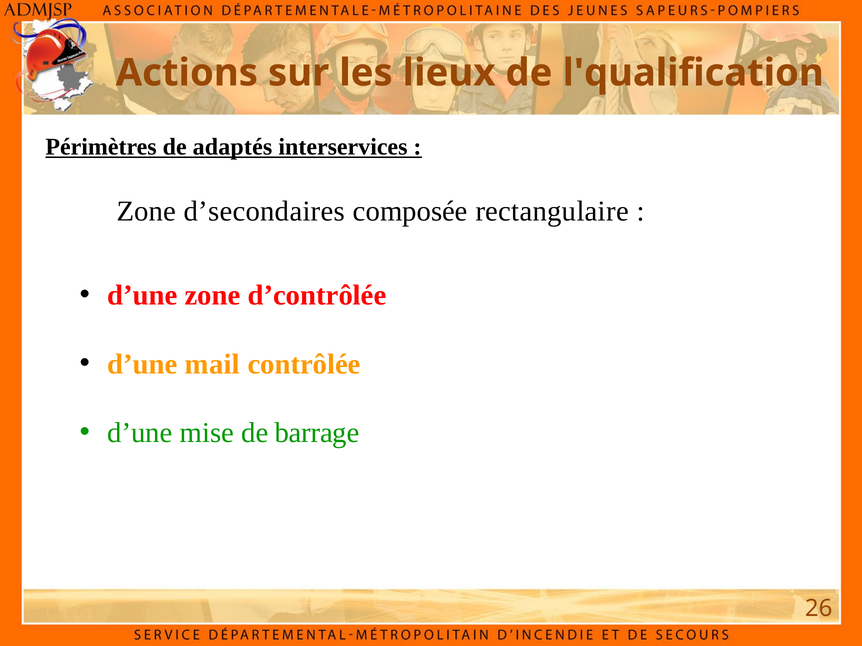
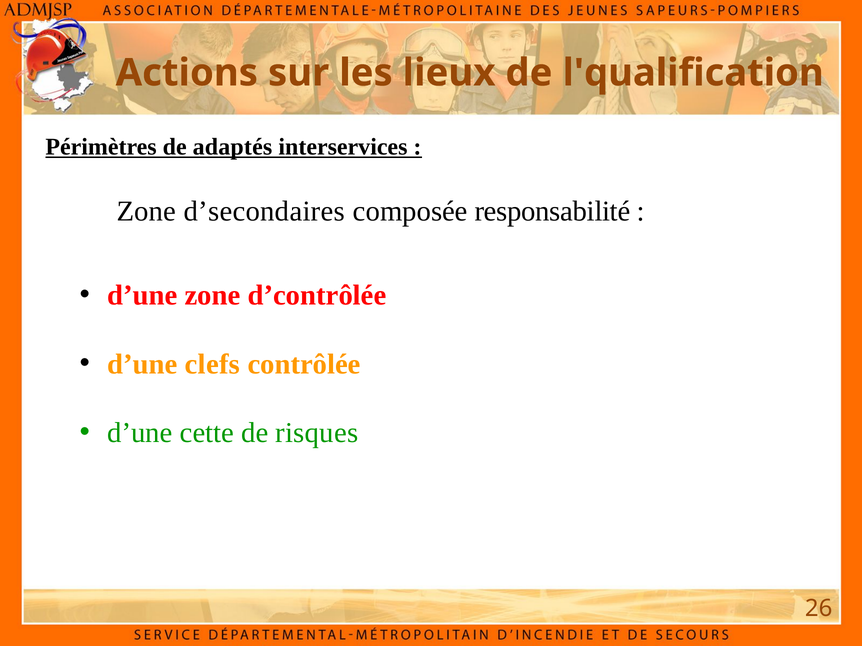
rectangulaire: rectangulaire -> responsabilité (552, 211)
mail: mail -> clefs (212, 364)
mise: mise -> cette (207, 433)
barrage: barrage -> risques (317, 433)
